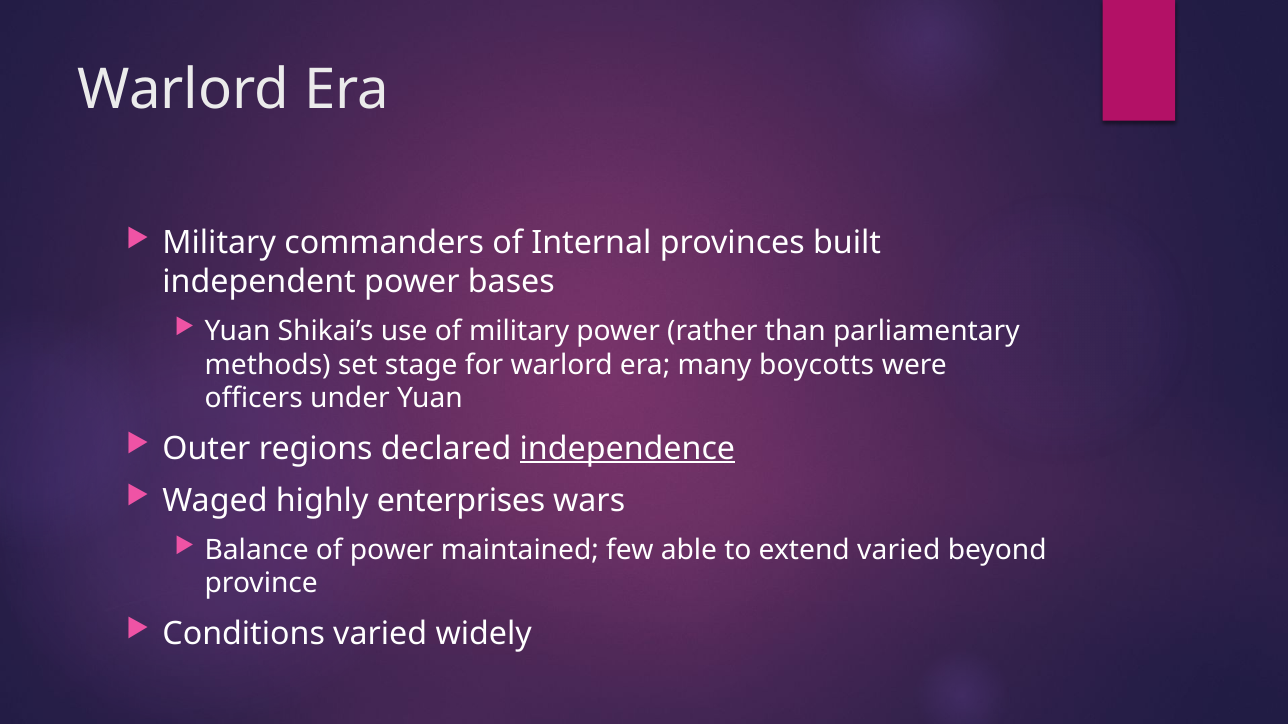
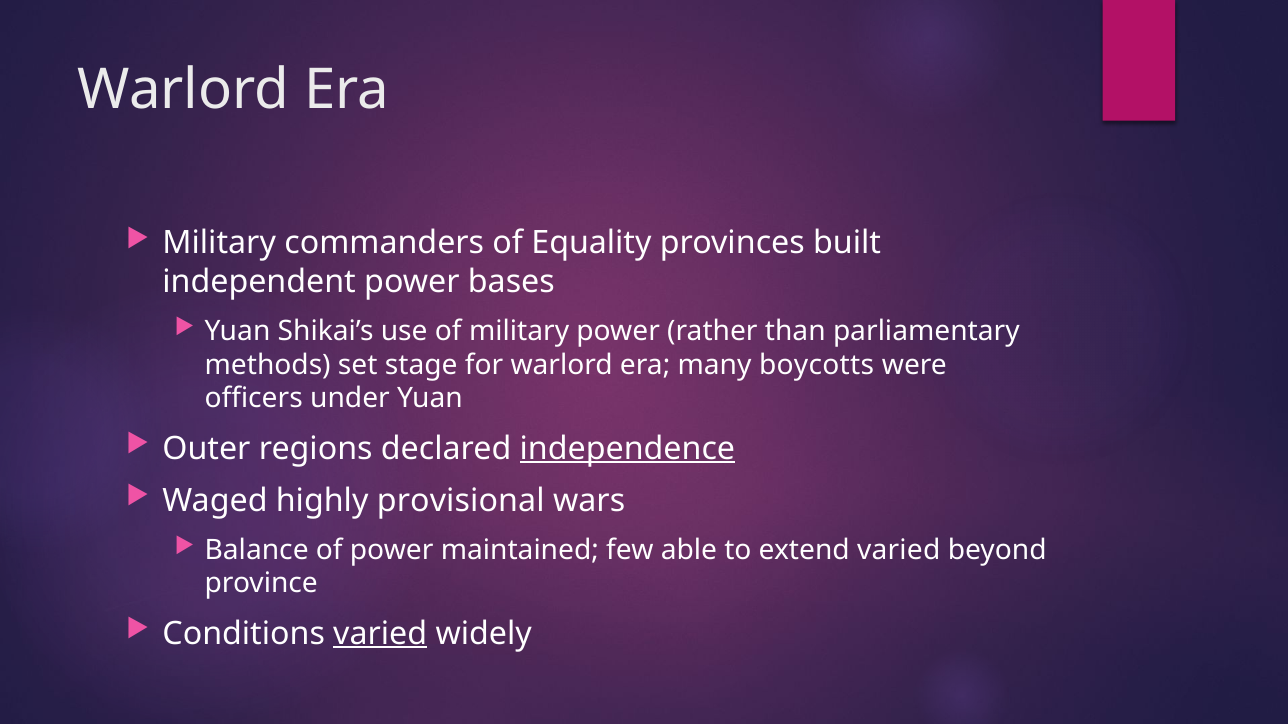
Internal: Internal -> Equality (591, 243)
enterprises: enterprises -> provisional (461, 501)
varied underline: none -> present (380, 634)
